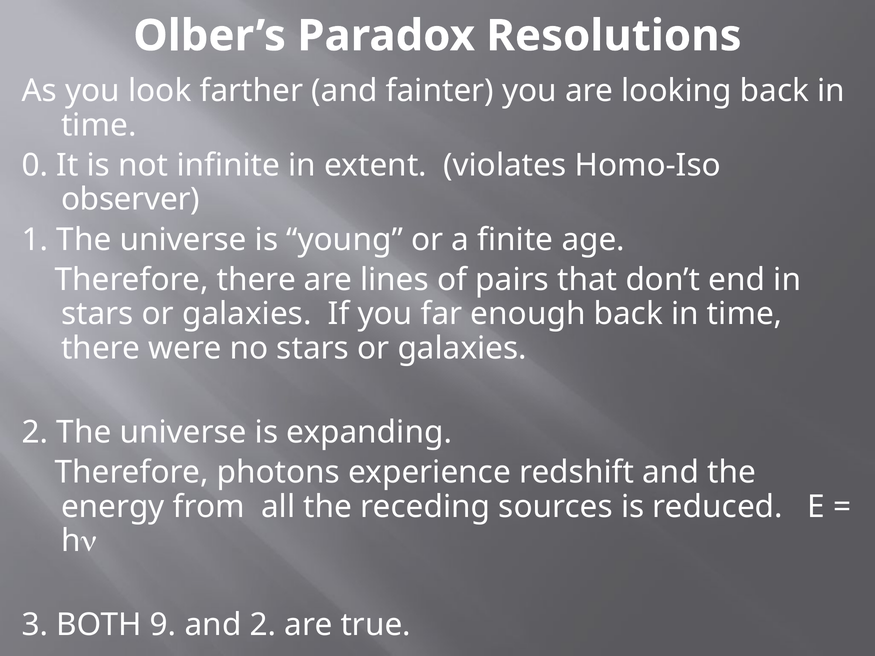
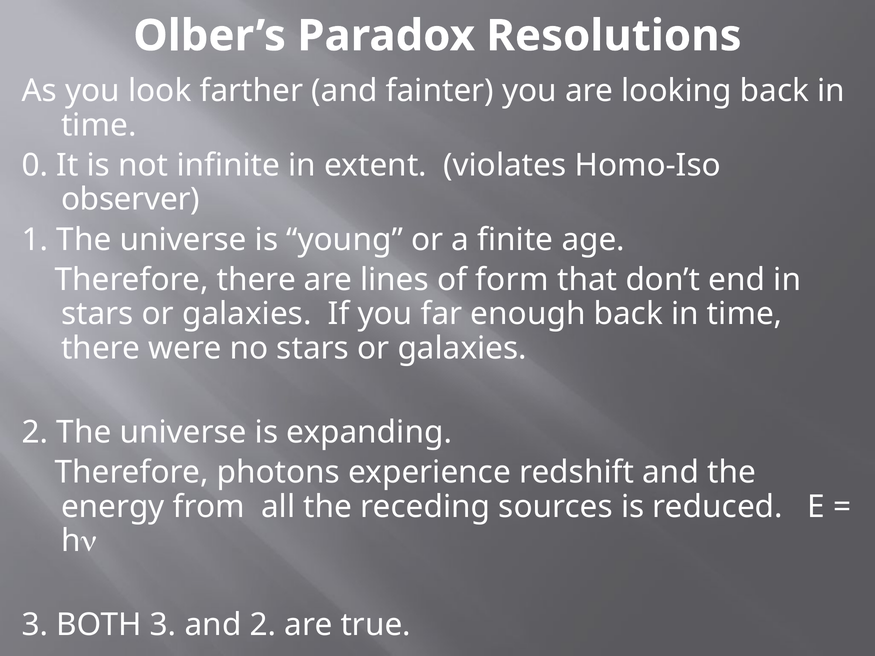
pairs: pairs -> form (512, 280)
BOTH 9: 9 -> 3 (163, 625)
